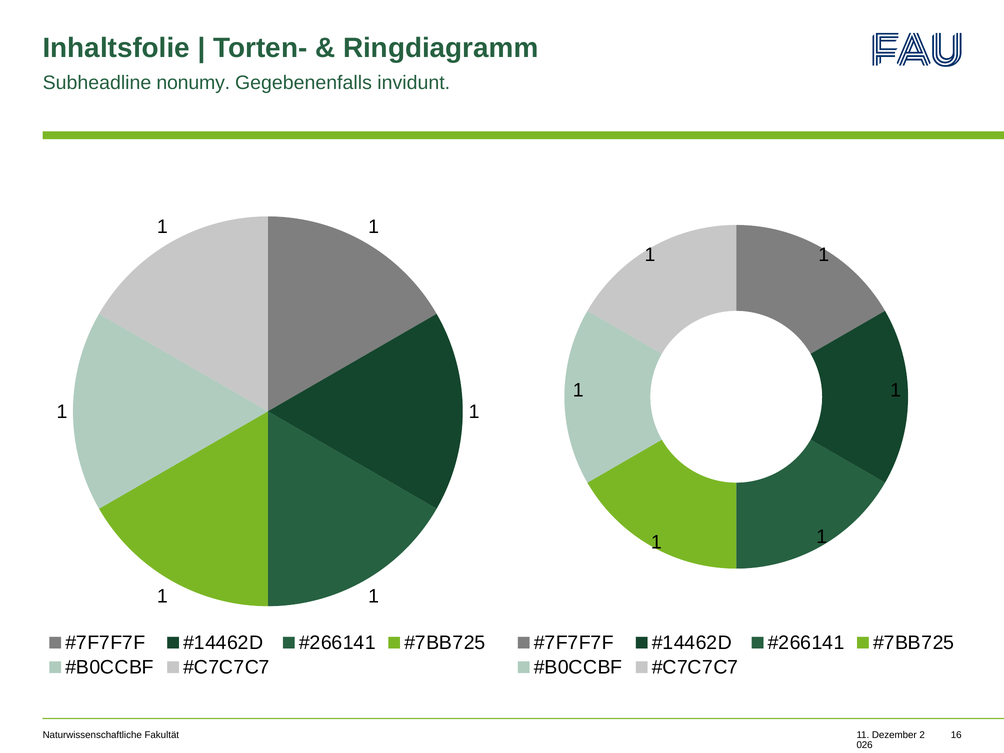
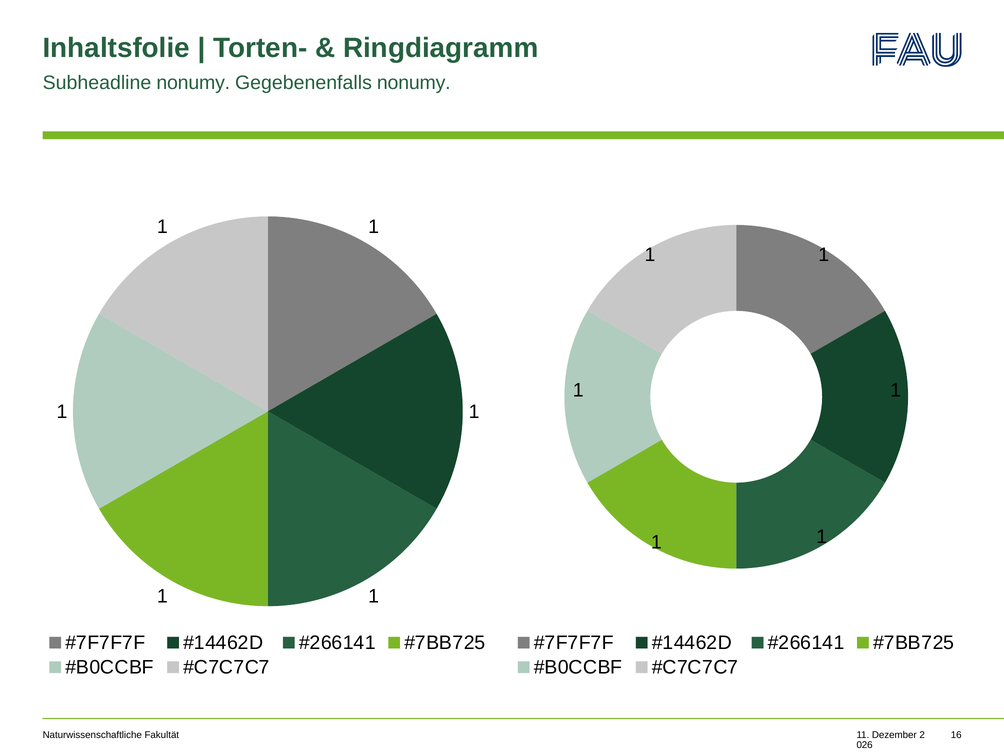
Gegebenenfalls invidunt: invidunt -> nonumy (414, 83)
